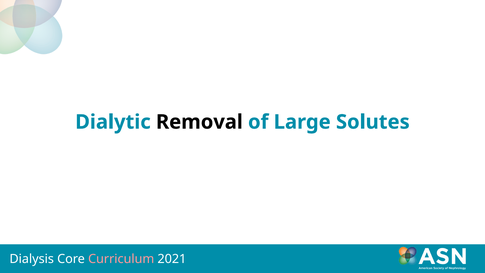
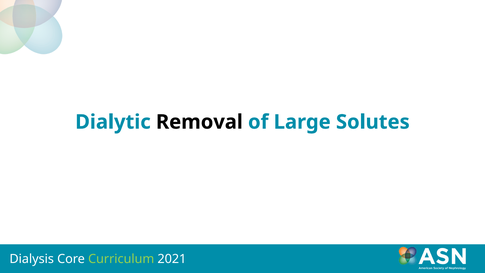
Curriculum colour: pink -> light green (121, 259)
